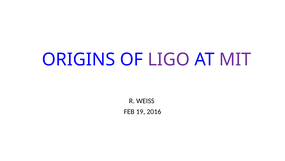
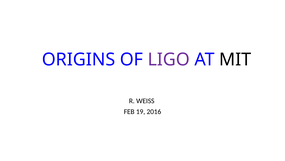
MIT colour: purple -> black (235, 59)
